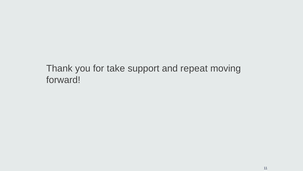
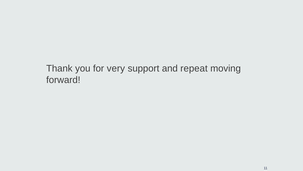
take: take -> very (116, 68)
